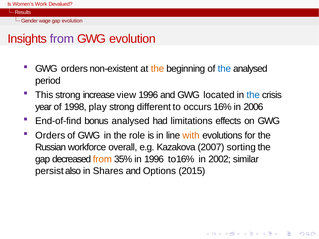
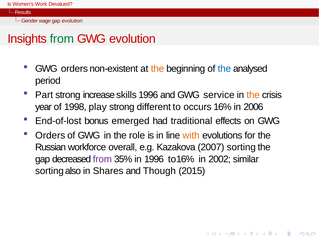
from colour: purple -> green (62, 39)
This: This -> Part (44, 95)
view: view -> skills (126, 95)
located: located -> service (219, 95)
the colour: blue -> orange (253, 95)
End-of-find: End-of-find -> End-of-lost (58, 121)
bonus analysed: analysed -> emerged (131, 121)
limitations: limitations -> traditional (192, 121)
from colour: orange -> purple (102, 159)
persist: persist -> sorting (49, 171)
Options: Options -> Though (159, 171)
